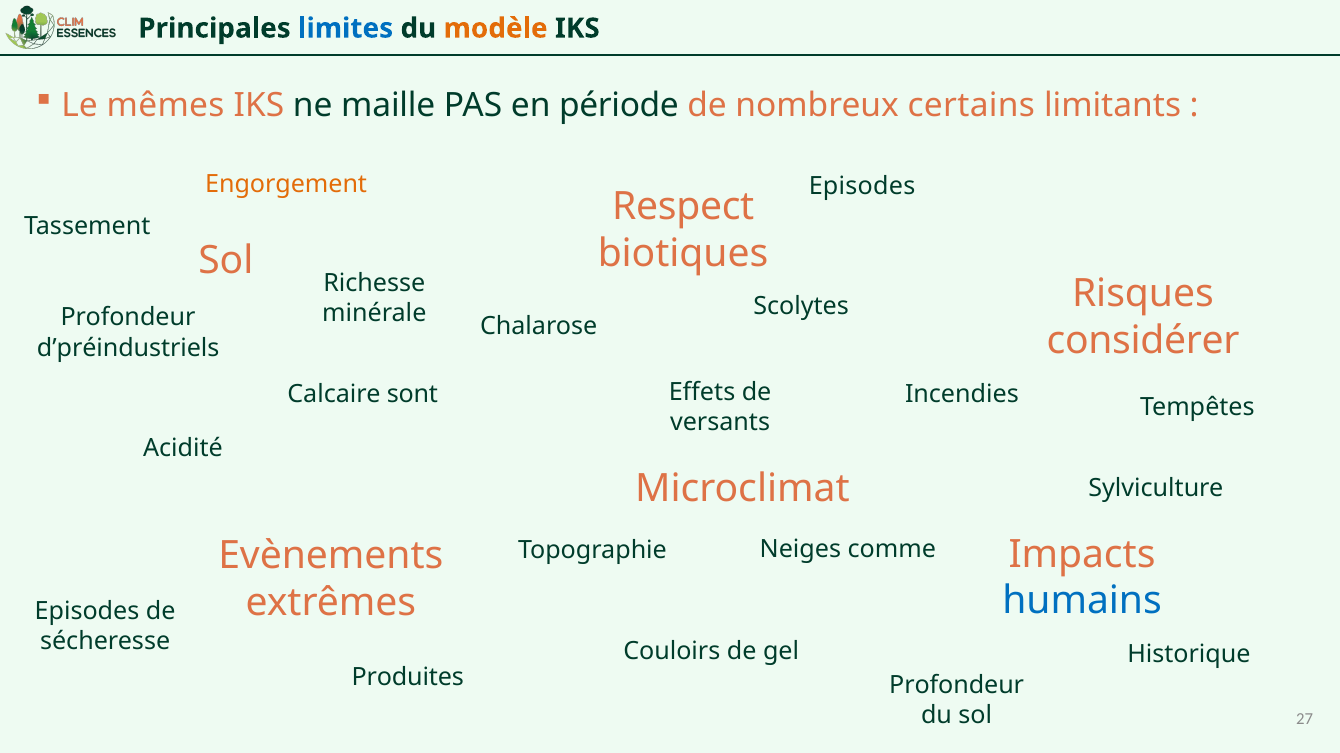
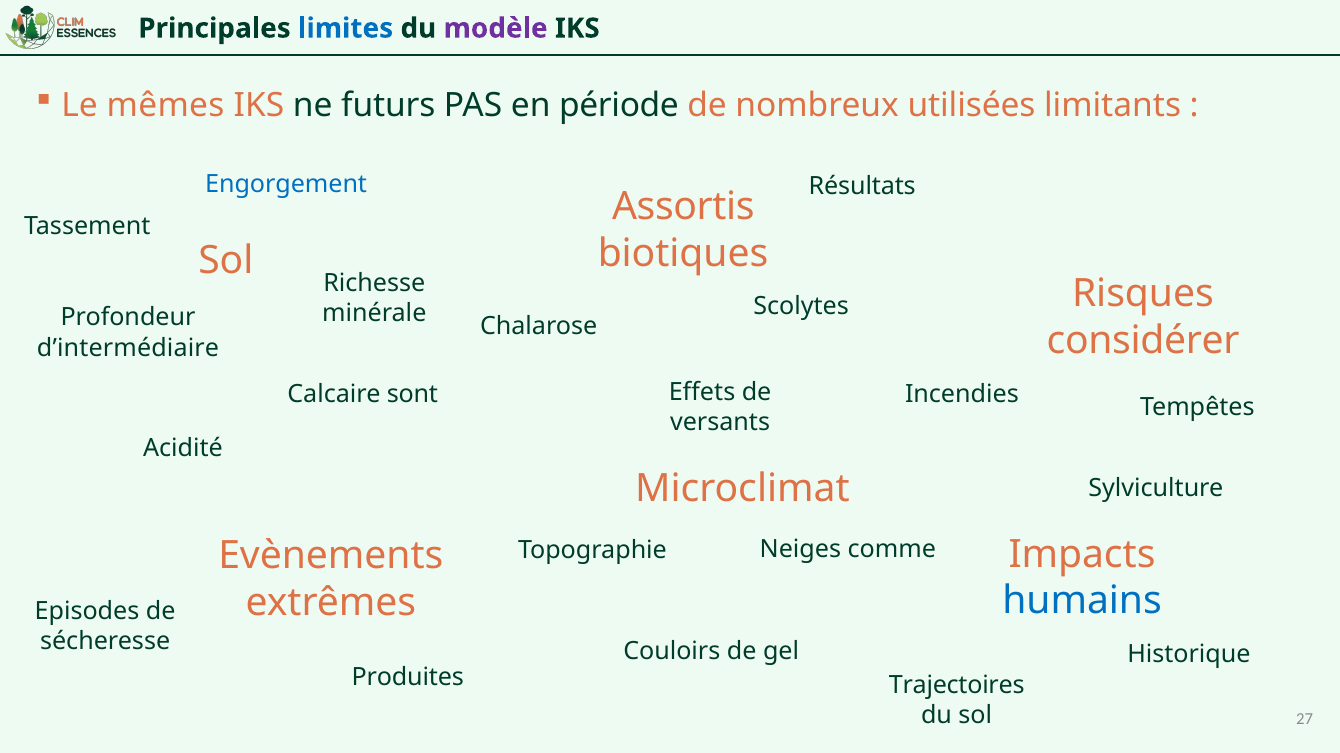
modèle colour: orange -> purple (496, 28)
maille: maille -> futurs (388, 106)
certains: certains -> utilisées (972, 106)
Engorgement colour: orange -> blue (286, 185)
Episodes: Episodes -> Résultats (862, 186)
Respect: Respect -> Assortis (683, 207)
d’préindustriels: d’préindustriels -> d’intermédiaire (128, 348)
Profondeur: Profondeur -> Trajectoires (957, 685)
